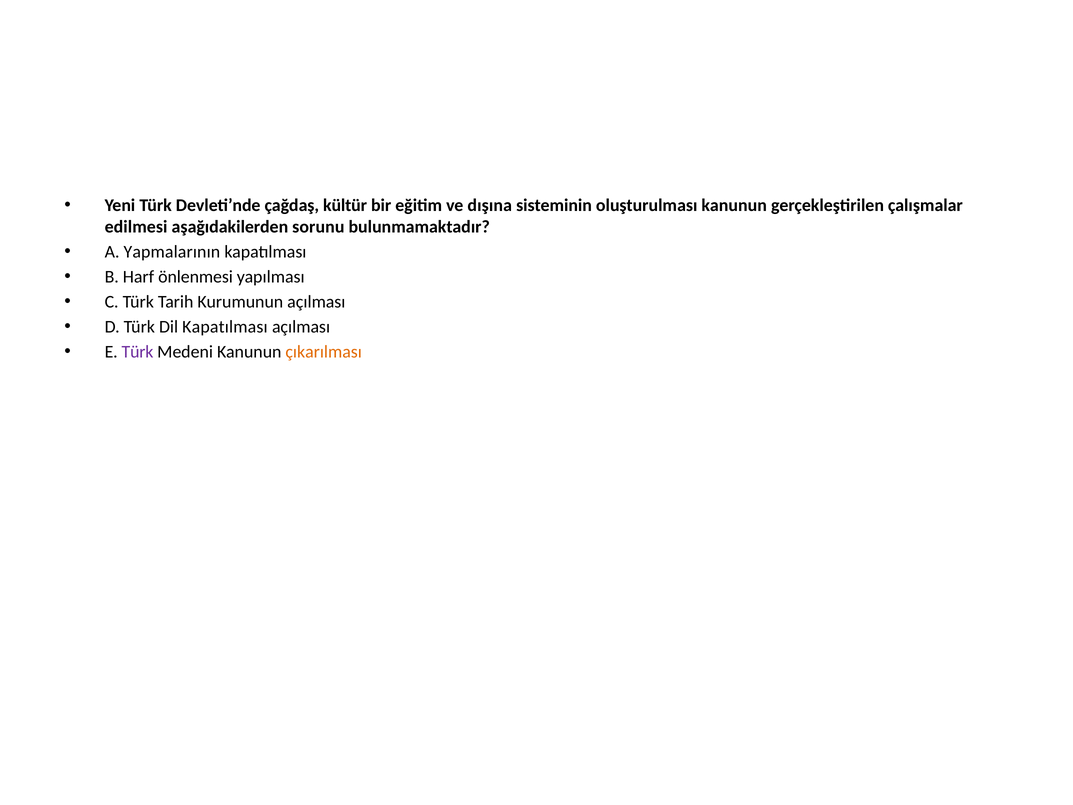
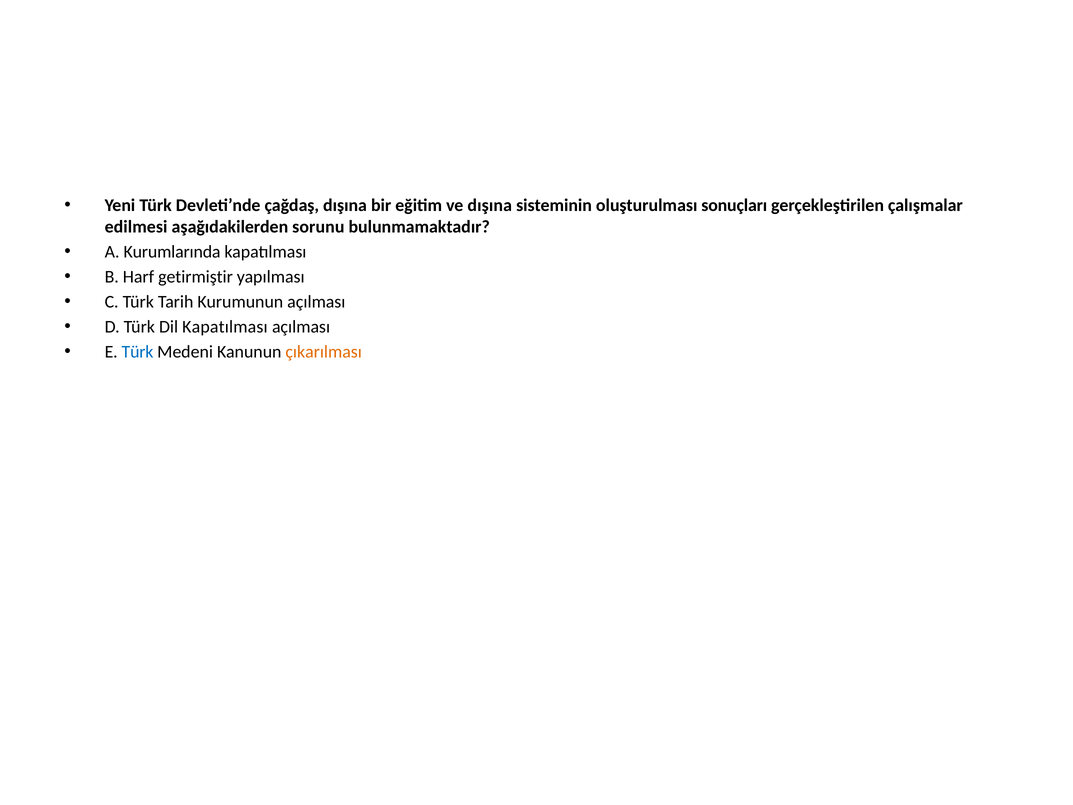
çağdaş kültür: kültür -> dışına (345, 205)
oluşturulması kanunun: kanunun -> sonuçları (734, 205)
Yapmalarının: Yapmalarının -> Kurumlarında (172, 252)
önlenmesi: önlenmesi -> getirmiştir (196, 277)
Türk colour: purple -> blue (138, 352)
